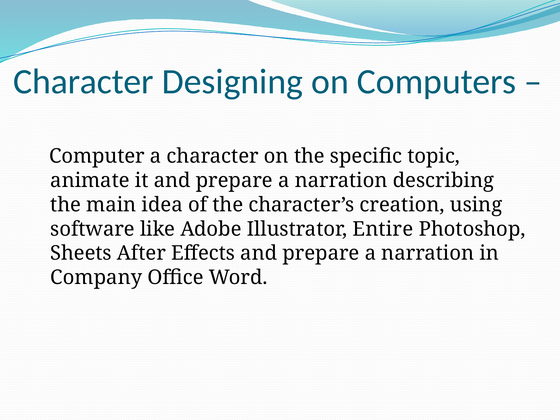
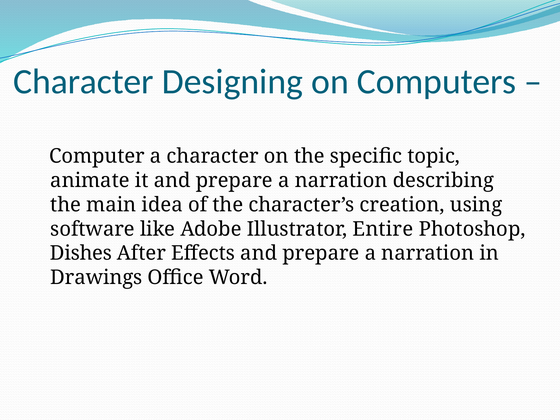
Sheets: Sheets -> Dishes (81, 253)
Company: Company -> Drawings (96, 278)
